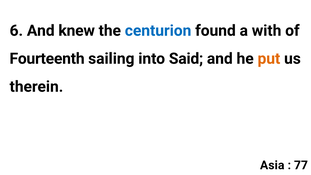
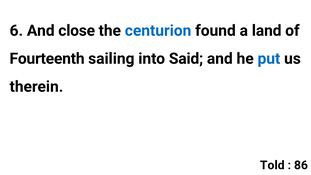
knew: knew -> close (77, 31)
with: with -> land (267, 31)
put colour: orange -> blue (269, 59)
Asia: Asia -> Told (272, 165)
77: 77 -> 86 (301, 165)
